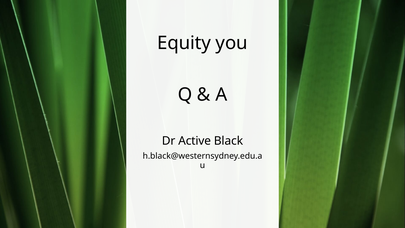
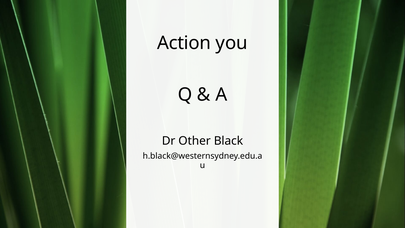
Equity: Equity -> Action (184, 43)
Active: Active -> Other (195, 141)
